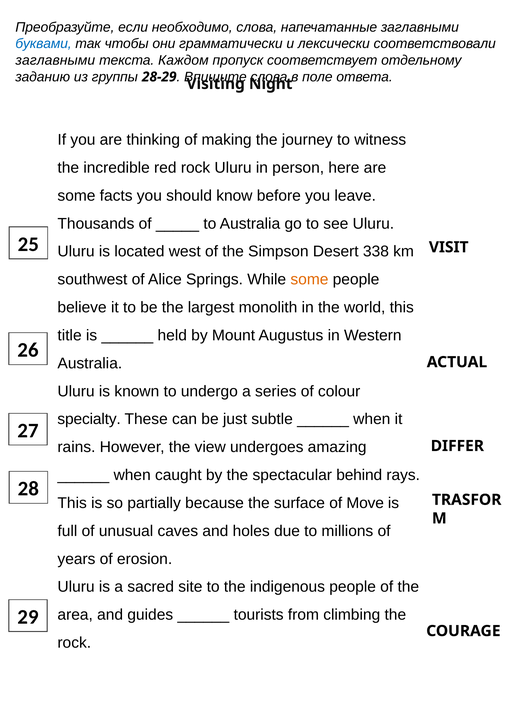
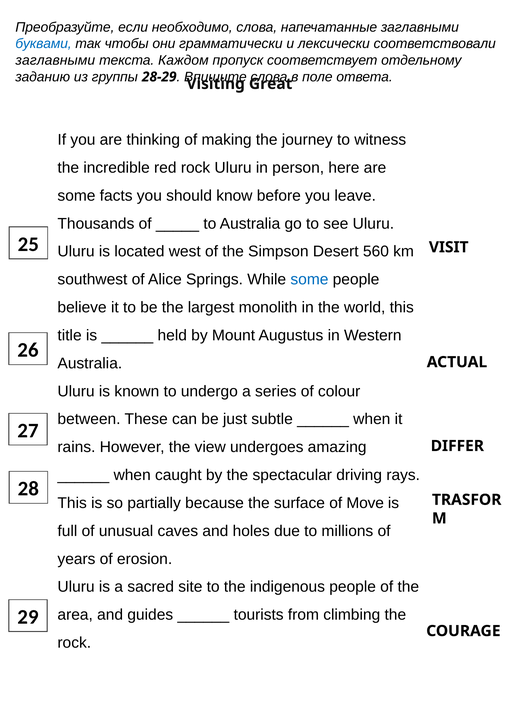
Night: Night -> Great (271, 84)
338: 338 -> 560 (376, 252)
some colour: orange -> blue (309, 280)
specialty: specialty -> between (89, 420)
behind: behind -> driving (359, 476)
